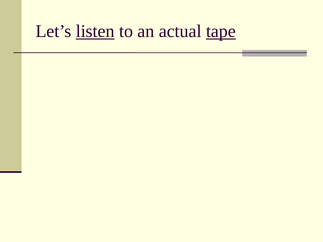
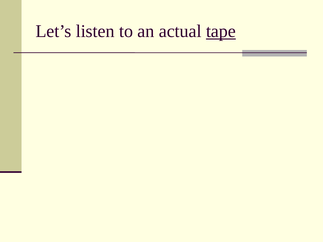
listen underline: present -> none (95, 31)
